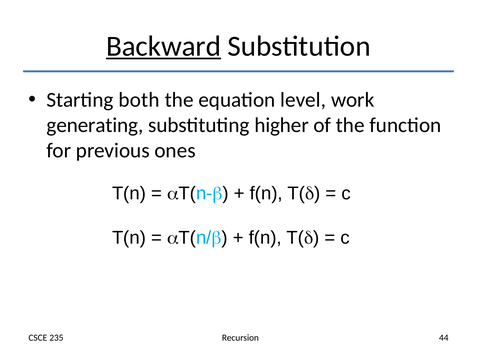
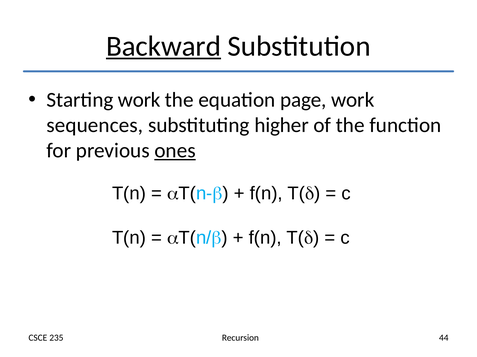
Starting both: both -> work (139, 100)
level: level -> page (303, 100)
generating: generating -> sequences (95, 126)
ones underline: none -> present (175, 151)
